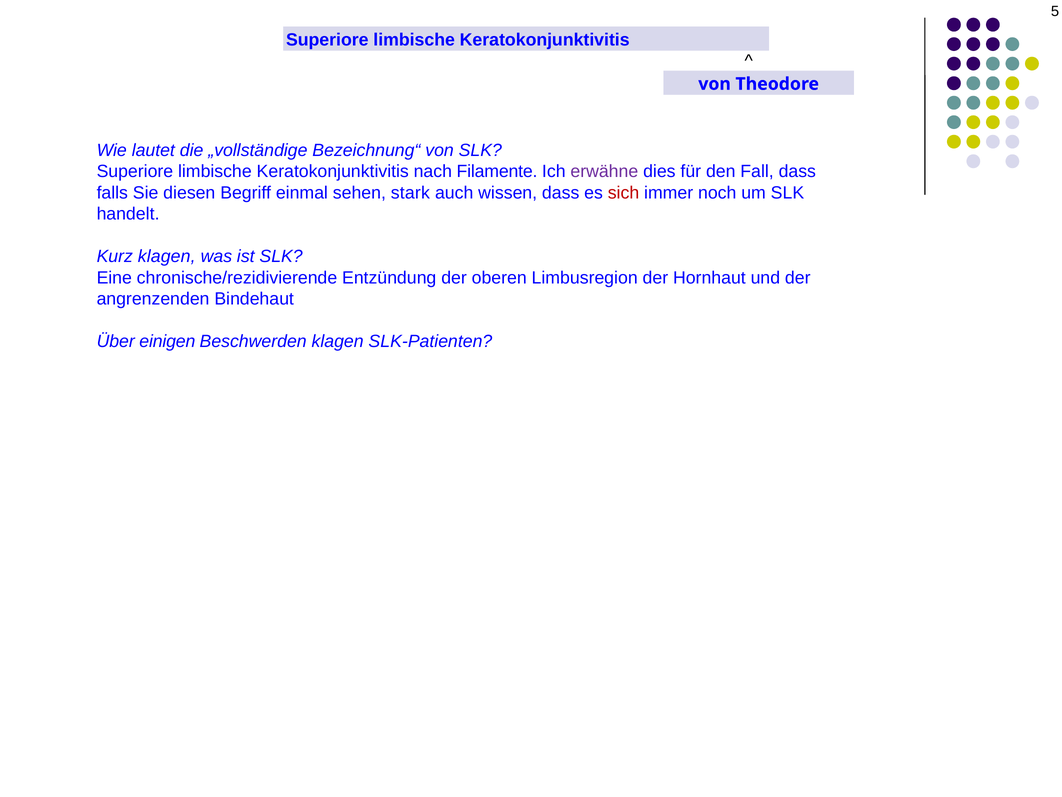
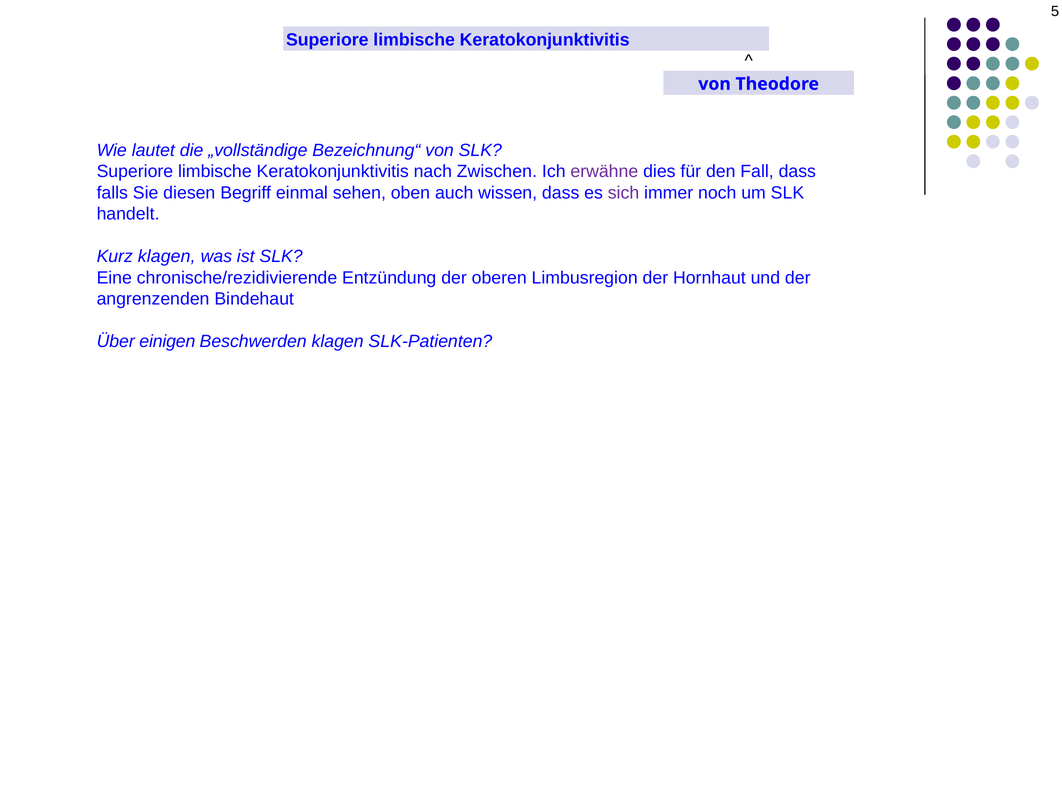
Filamente: Filamente -> Zwischen (497, 171)
stark: stark -> oben (410, 193)
sich colour: red -> purple (624, 193)
